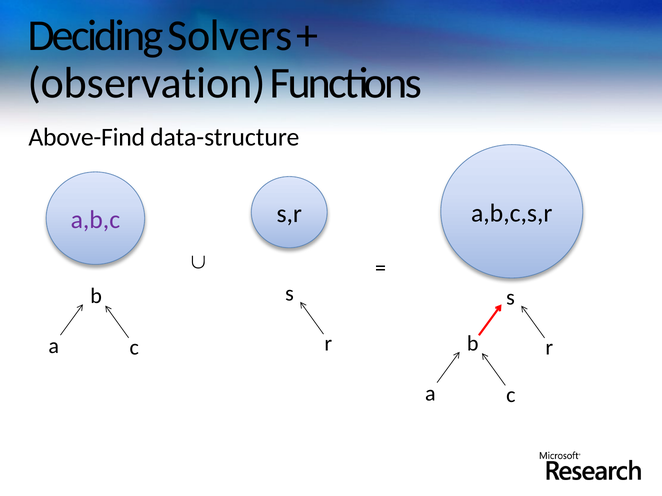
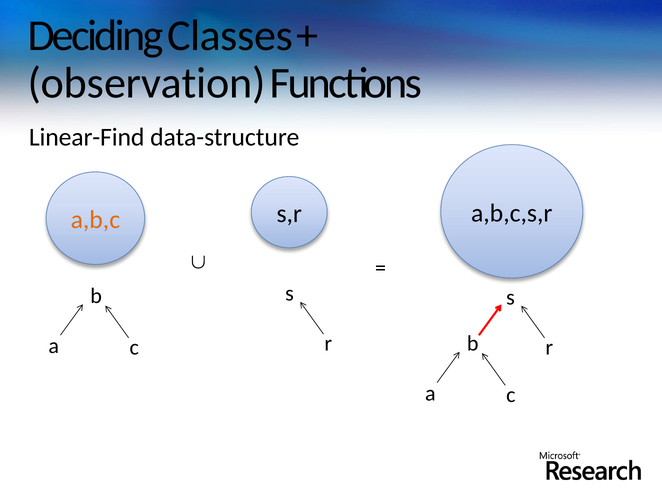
Solvers: Solvers -> Classes (230, 36)
Above-Find: Above-Find -> Linear-Find (87, 137)
a,b,c colour: purple -> orange (95, 220)
